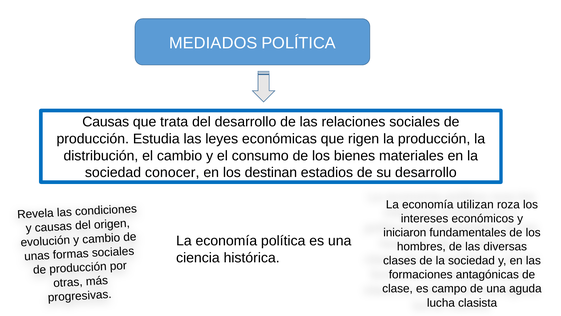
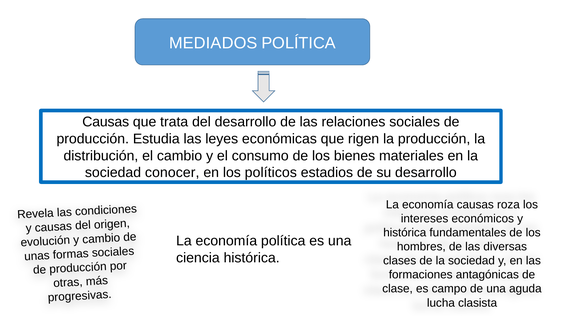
destinan: destinan -> políticos (271, 172)
economía utilizan: utilizan -> causas (475, 204)
iniciaron: iniciaron -> histórica (405, 232)
